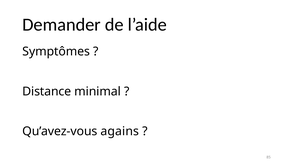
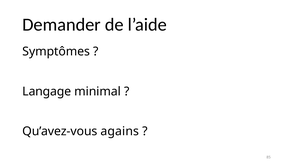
Distance: Distance -> Langage (47, 91)
